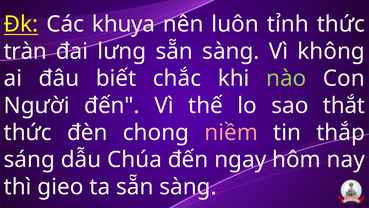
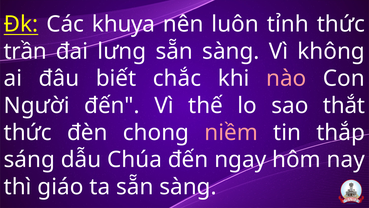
tràn: tràn -> trần (25, 51)
nào colour: light green -> pink (286, 78)
gieo: gieo -> giáo (60, 187)
